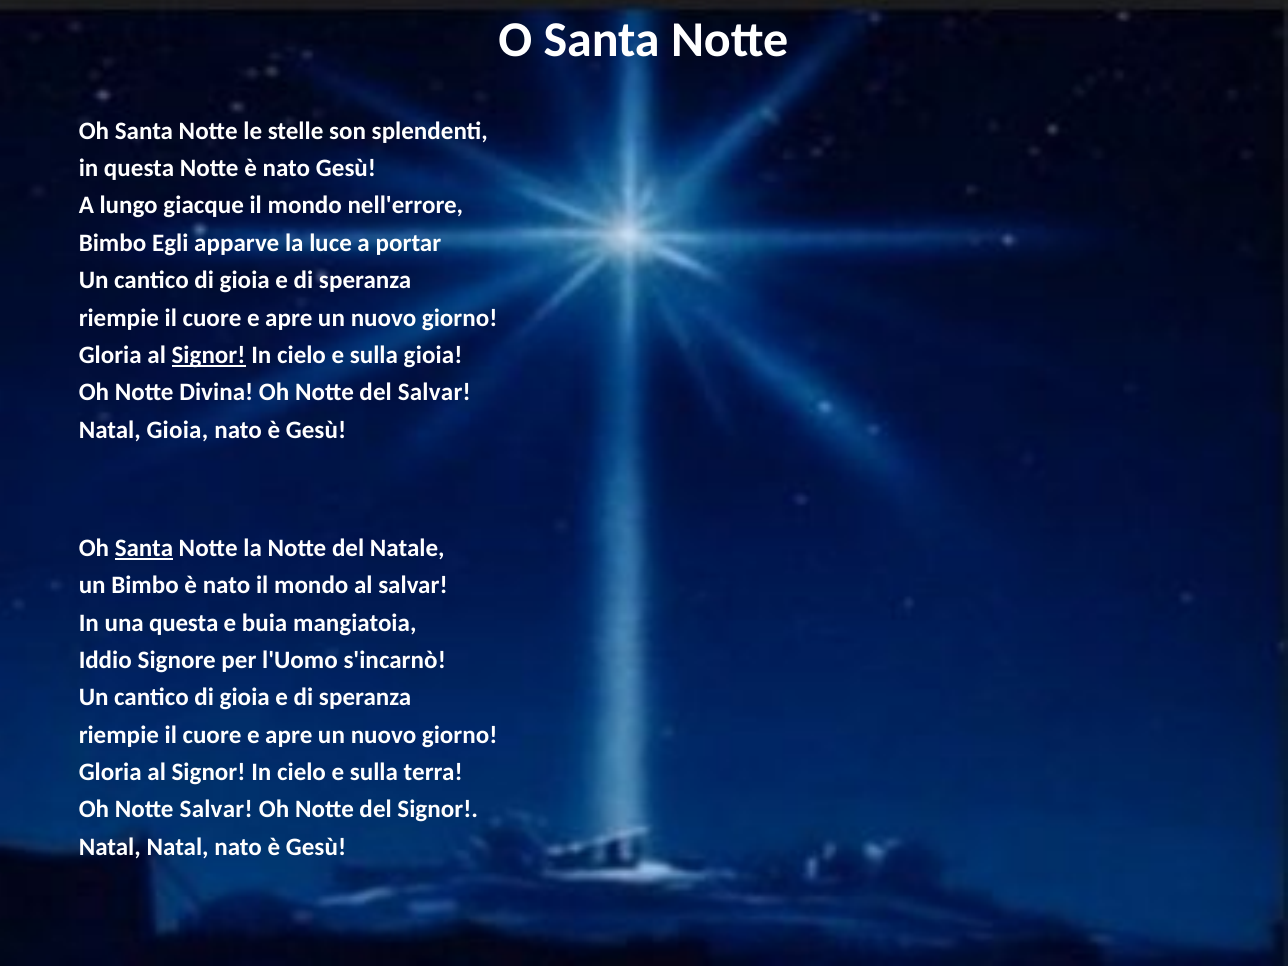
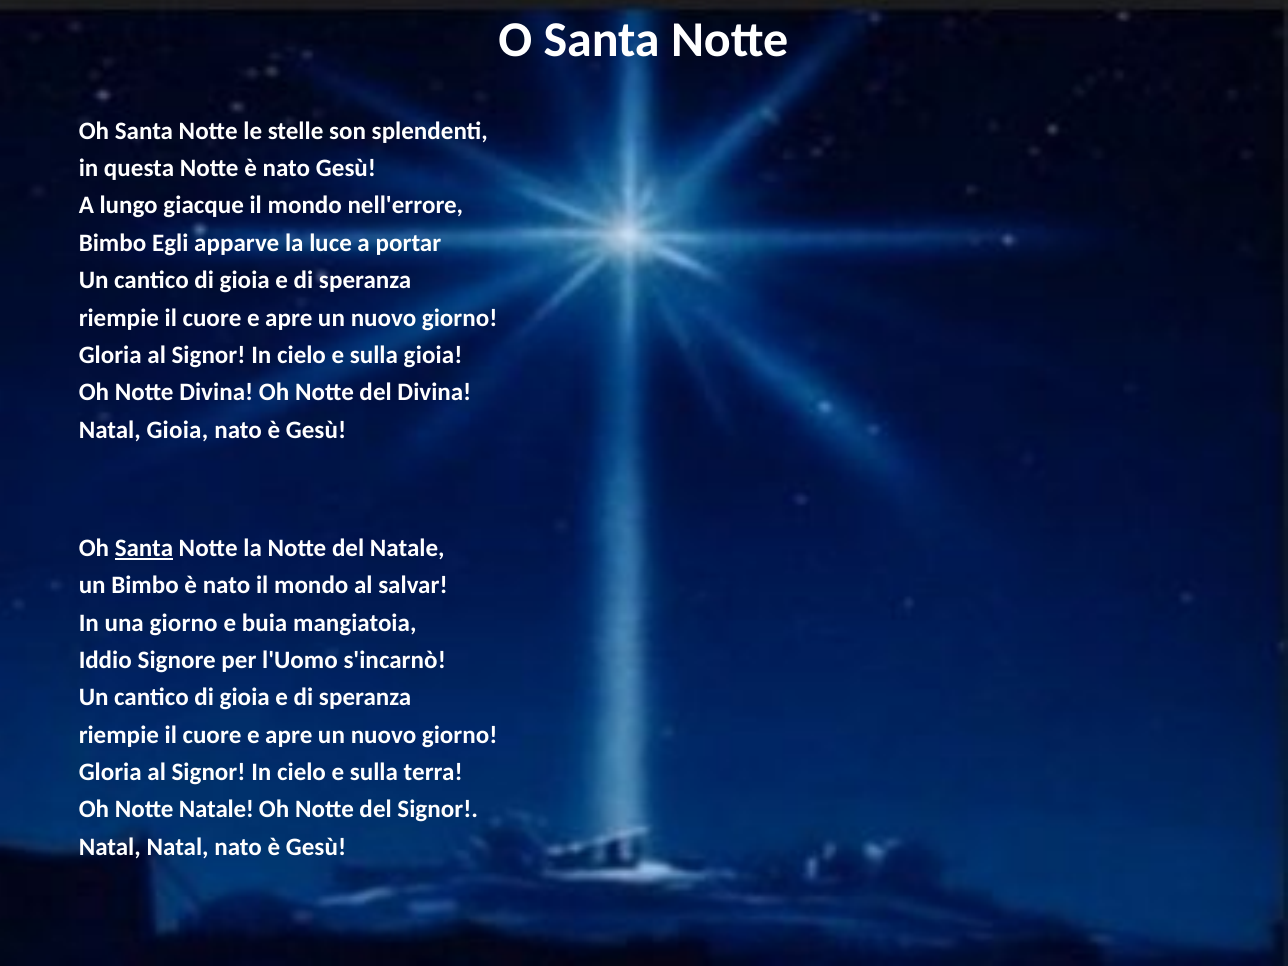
Signor underline: present -> none (209, 355)
del Salvar: Salvar -> Divina (434, 393)
una questa: questa -> giorno (184, 623)
Notte Salvar: Salvar -> Natale (216, 810)
